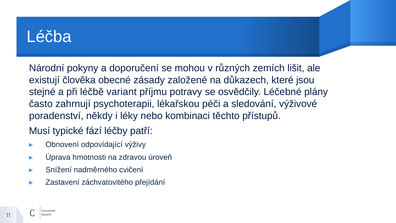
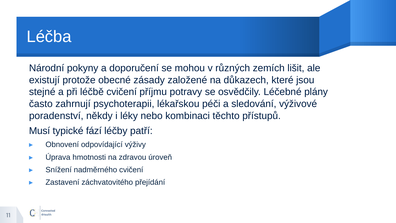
člověka: člověka -> protože (79, 80)
léčbě variant: variant -> cvičení (122, 92)
